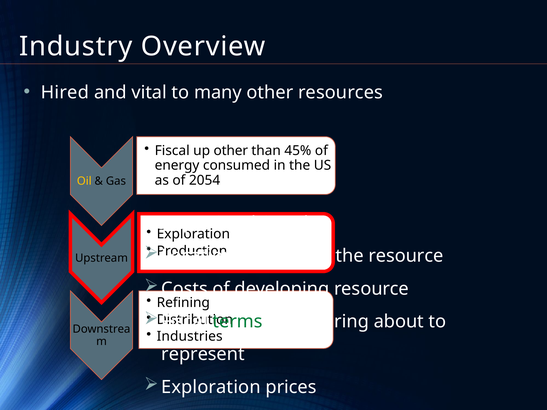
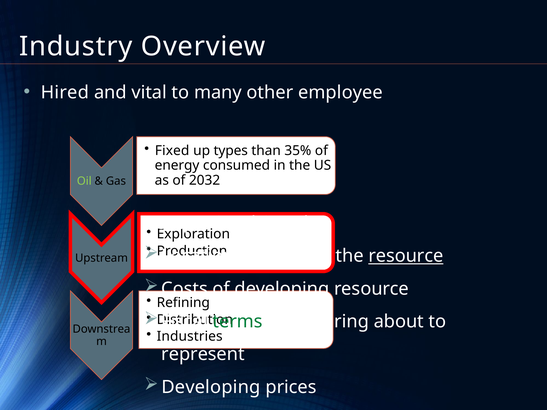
resources: resources -> employee (340, 92)
Fiscal: Fiscal -> Fixed (172, 151)
up other: other -> types (231, 151)
45%: 45% -> 35% (298, 151)
2054: 2054 -> 2032 (205, 180)
Oil colour: yellow -> light green (84, 181)
resource underline: none -> present (406, 256)
Exploration: Exploration -> Developing (211, 387)
